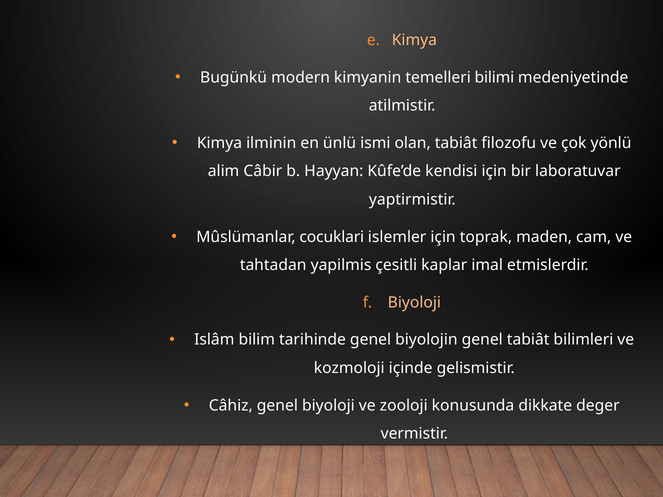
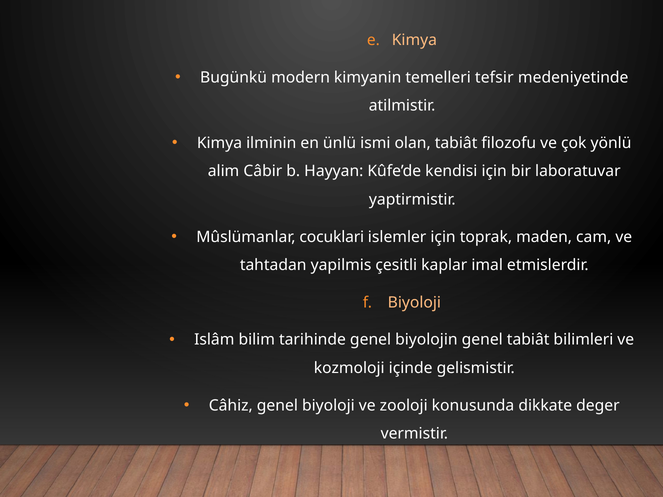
bilimi: bilimi -> tefsir (494, 78)
